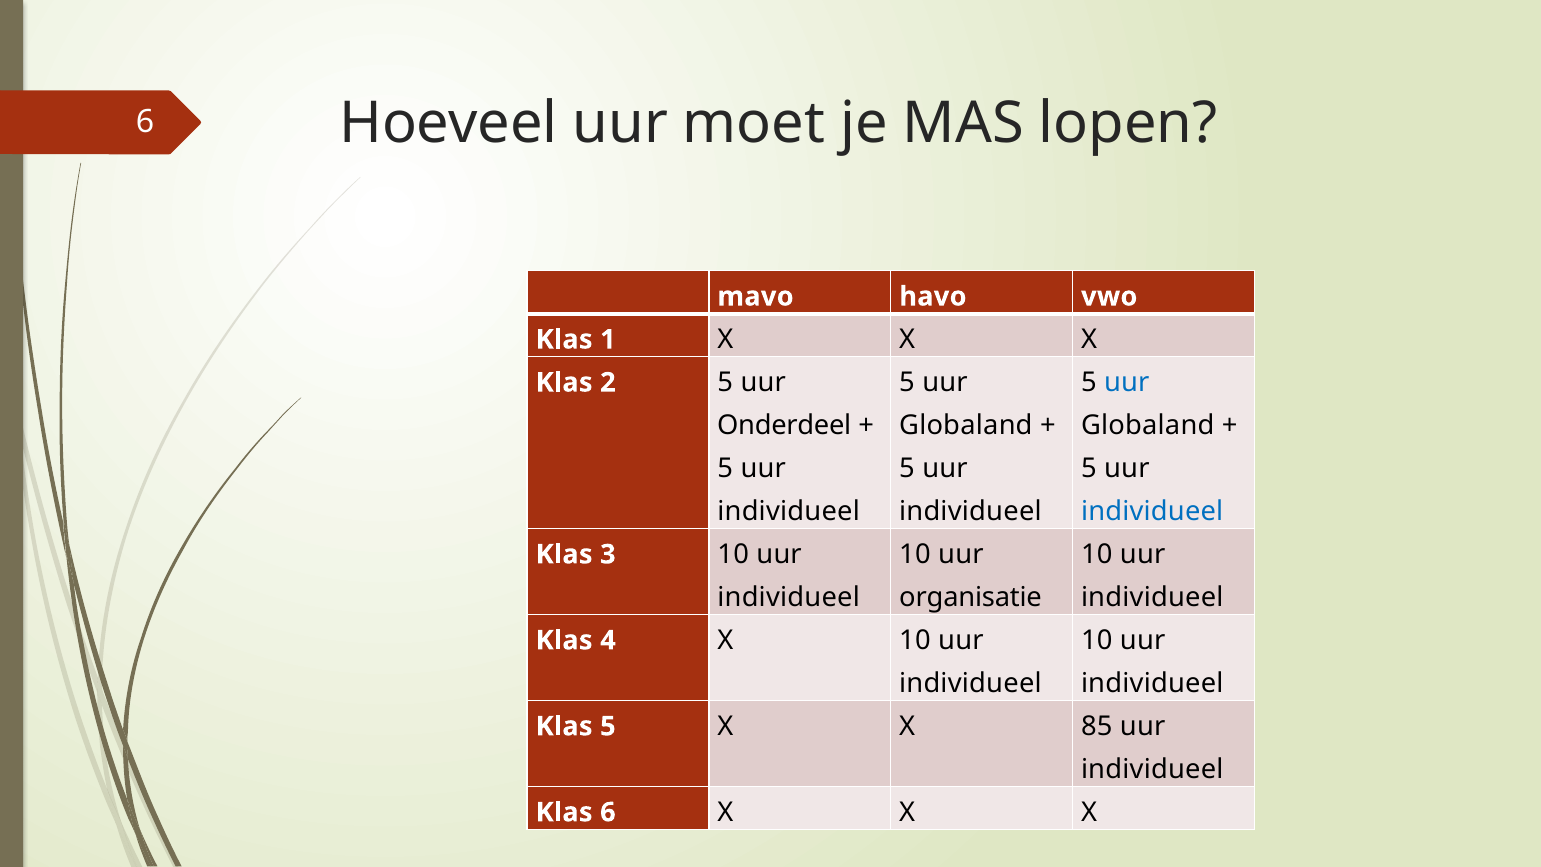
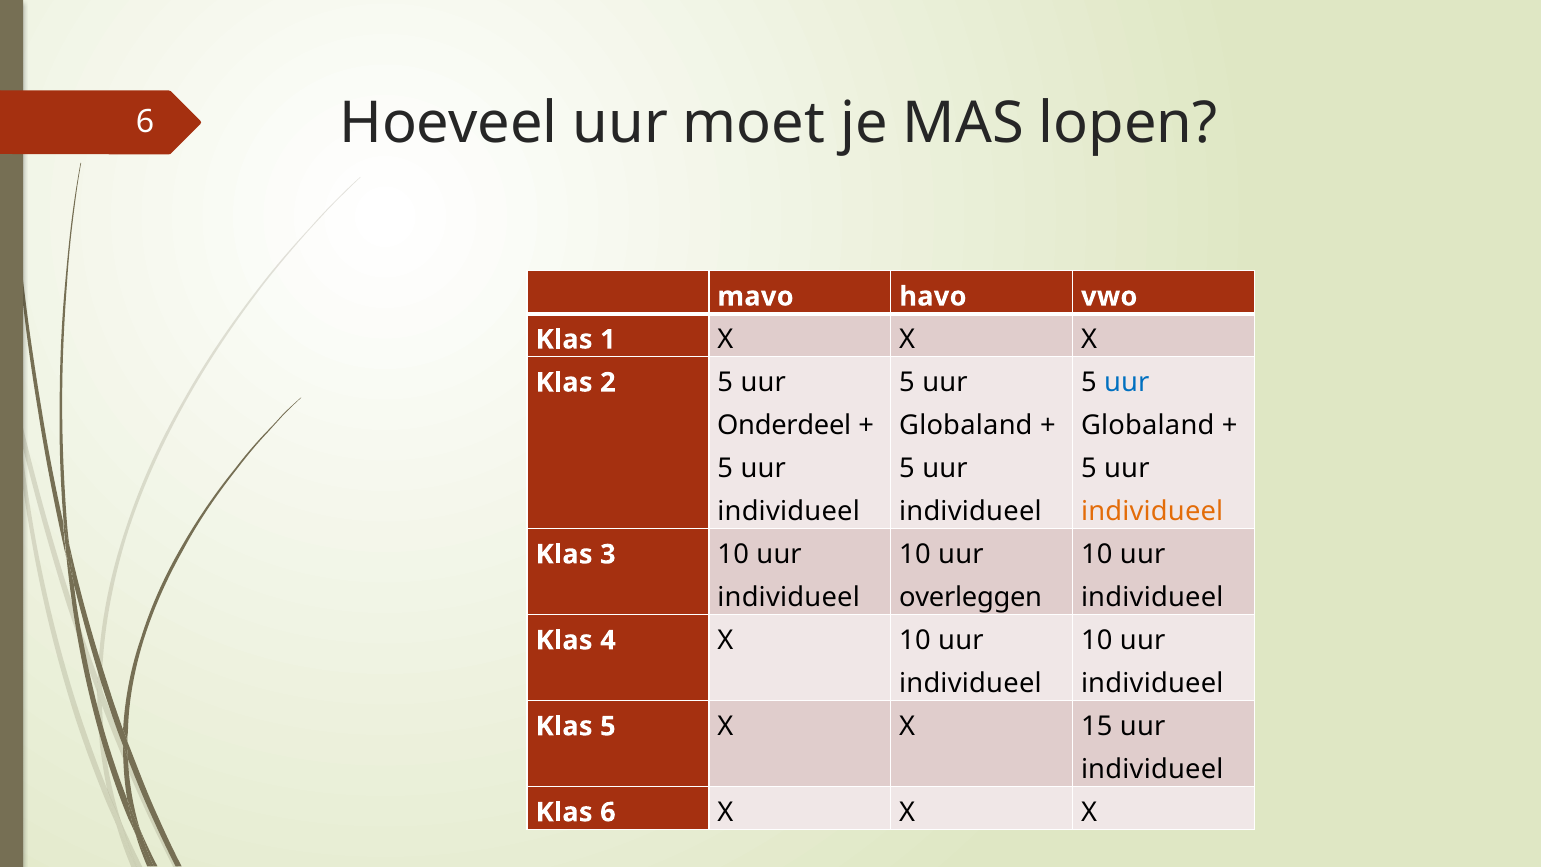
individueel colour: blue -> orange (1152, 511)
organisatie: organisatie -> overleggen (971, 597)
85: 85 -> 15 (1097, 726)
